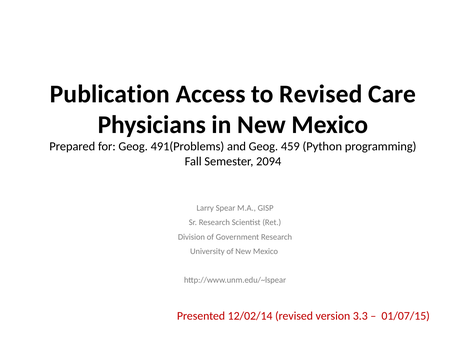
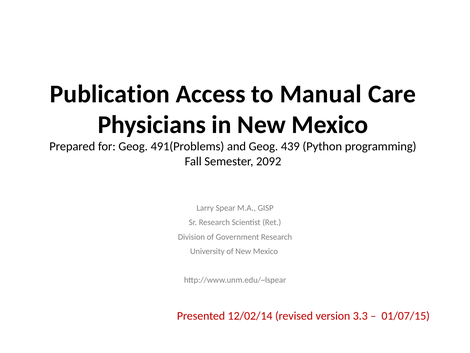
to Revised: Revised -> Manual (321, 94)
459: 459 -> 439 (290, 146)
2094: 2094 -> 2092 (269, 161)
